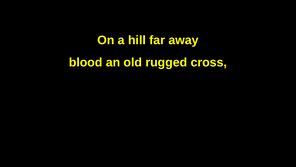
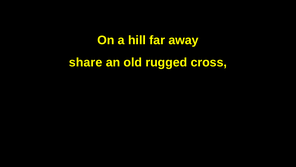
blood: blood -> share (86, 62)
